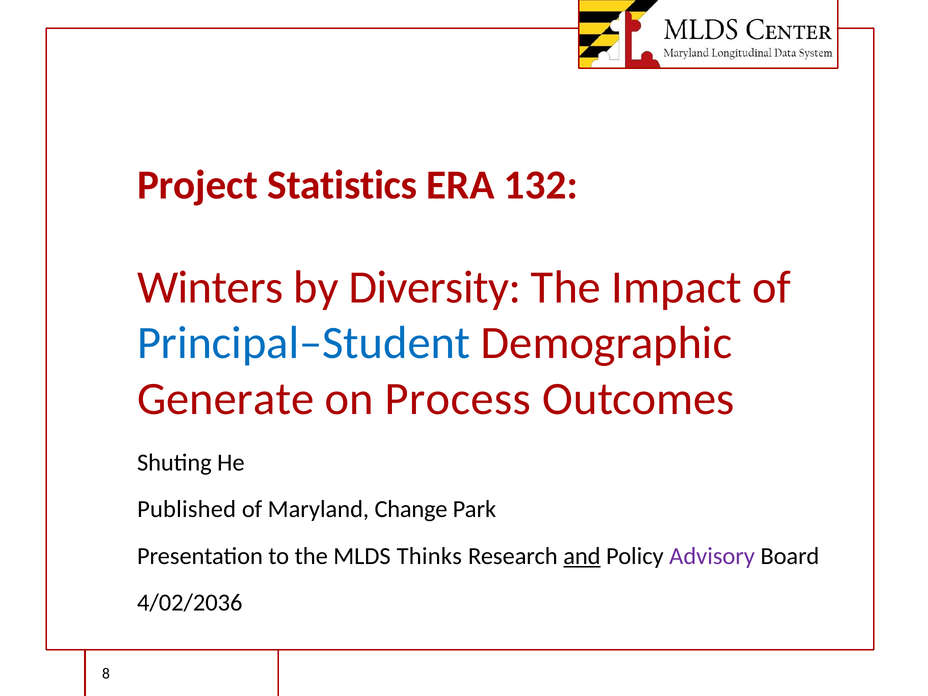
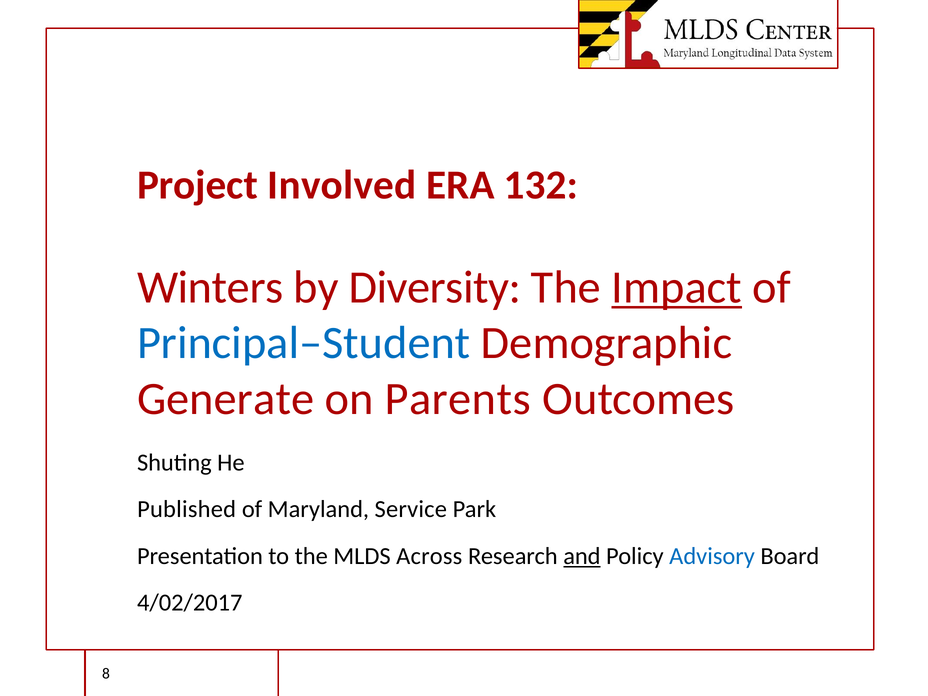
Statistics: Statistics -> Involved (342, 185)
Impact underline: none -> present (677, 287)
Process: Process -> Parents (458, 399)
Change: Change -> Service (411, 509)
Thinks: Thinks -> Across (429, 556)
Advisory colour: purple -> blue (712, 556)
4/02/2036: 4/02/2036 -> 4/02/2017 (190, 603)
